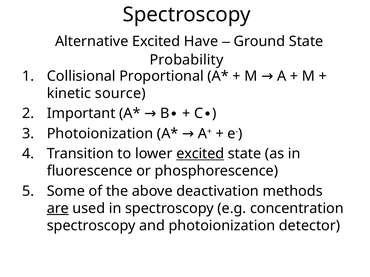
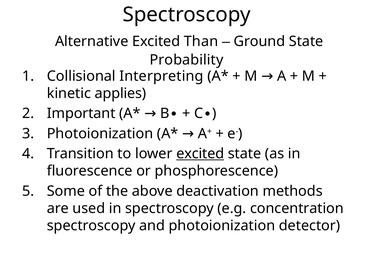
Have: Have -> Than (201, 41)
Proportional: Proportional -> Interpreting (161, 76)
source: source -> applies (120, 94)
are underline: present -> none (58, 209)
